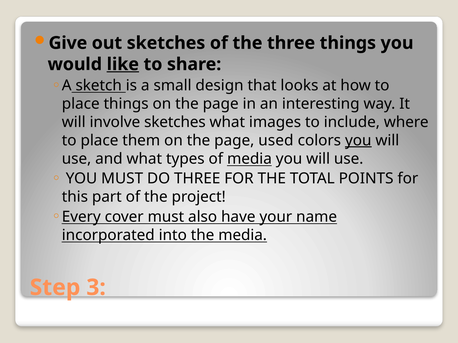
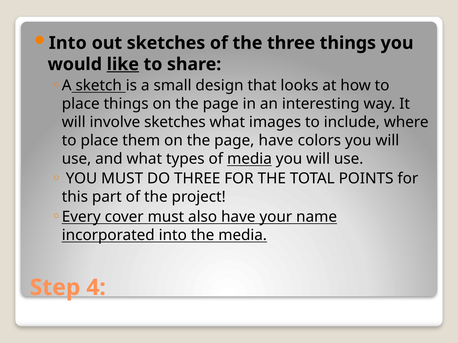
Give: Give -> Into (68, 43)
page used: used -> have (276, 141)
you underline: present -> none (358, 141)
3: 3 -> 4 (96, 288)
